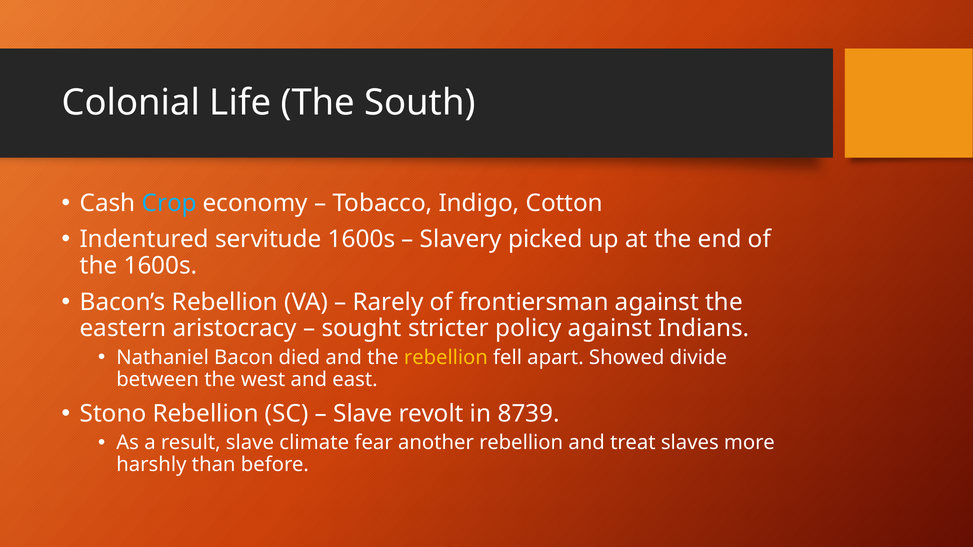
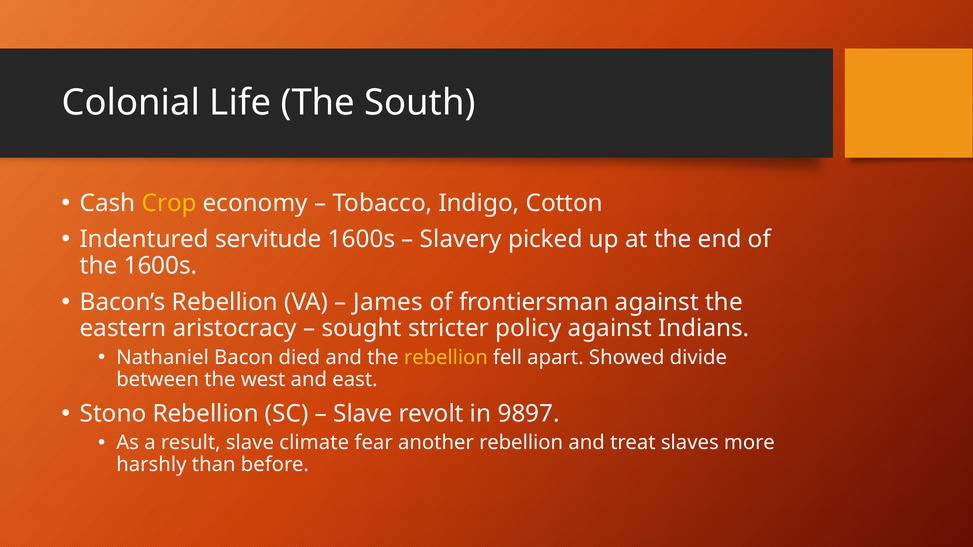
Crop colour: light blue -> yellow (169, 203)
Rarely: Rarely -> James (388, 302)
8739: 8739 -> 9897 (529, 414)
